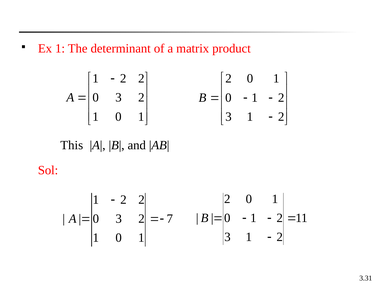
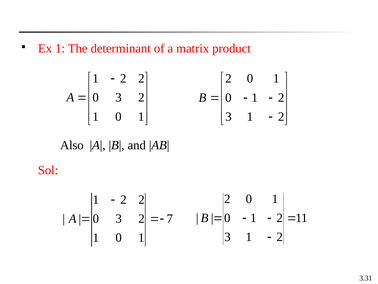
This: This -> Also (72, 145)
